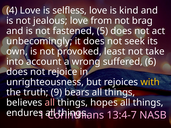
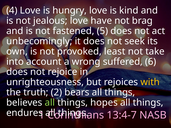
selfless: selfless -> hungry (70, 10)
from: from -> have (101, 21)
9: 9 -> 2 (56, 93)
all colour: pink -> light green (50, 103)
